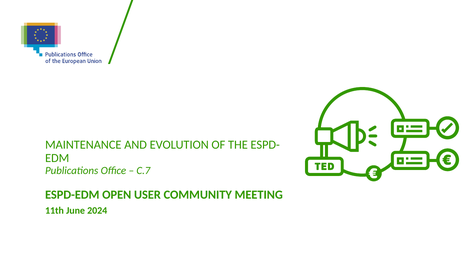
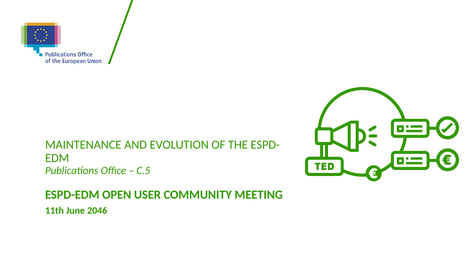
C.7: C.7 -> C.5 (143, 170)
2024: 2024 -> 2046 (97, 210)
